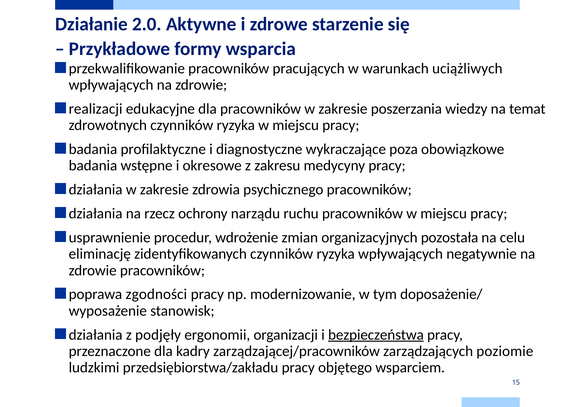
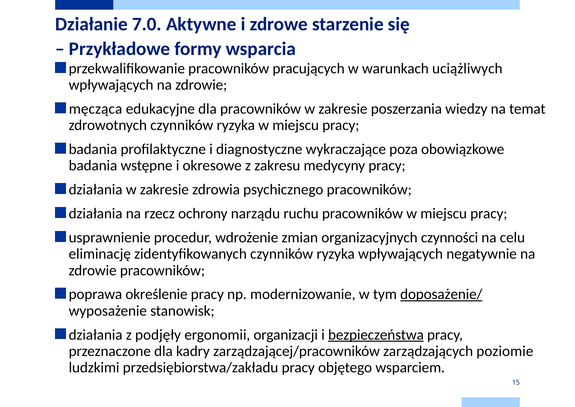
2.0: 2.0 -> 7.0 (147, 24)
realizacji: realizacji -> męcząca (96, 109)
pozostała: pozostała -> czynności (450, 237)
zgodności: zgodności -> określenie (156, 294)
doposażenie/ underline: none -> present (441, 294)
